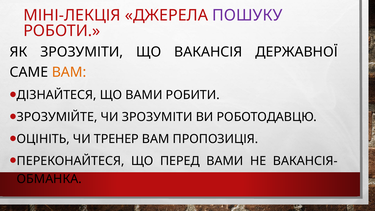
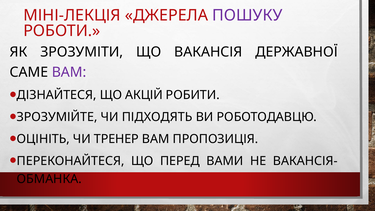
ВАМ colour: orange -> purple (69, 72)
ЩО ВАМИ: ВАМИ -> АКЦІЙ (144, 95)
ЧИ ЗРОЗУМІТИ: ЗРОЗУМІТИ -> ПІДХОДЯТЬ (157, 117)
